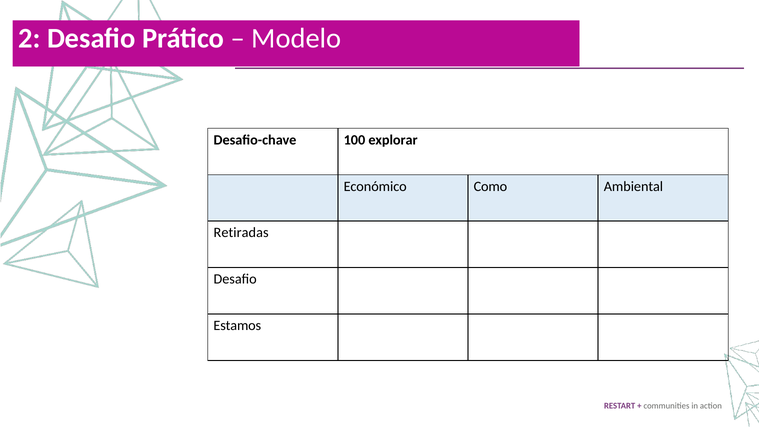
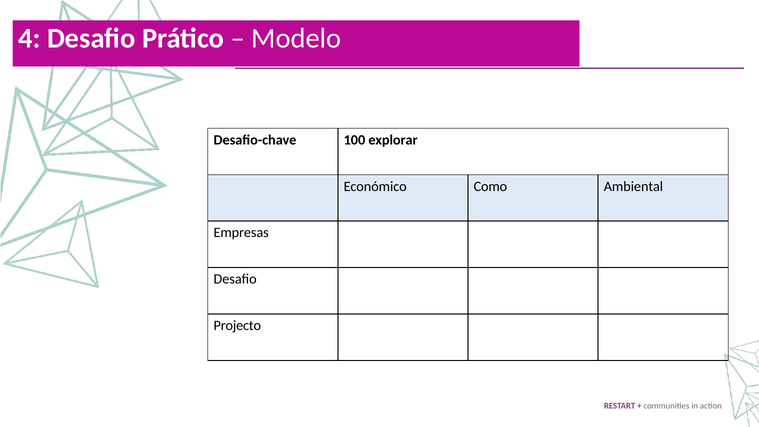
2: 2 -> 4 (30, 38)
Retiradas: Retiradas -> Empresas (241, 233)
Estamos: Estamos -> Projecto (237, 326)
